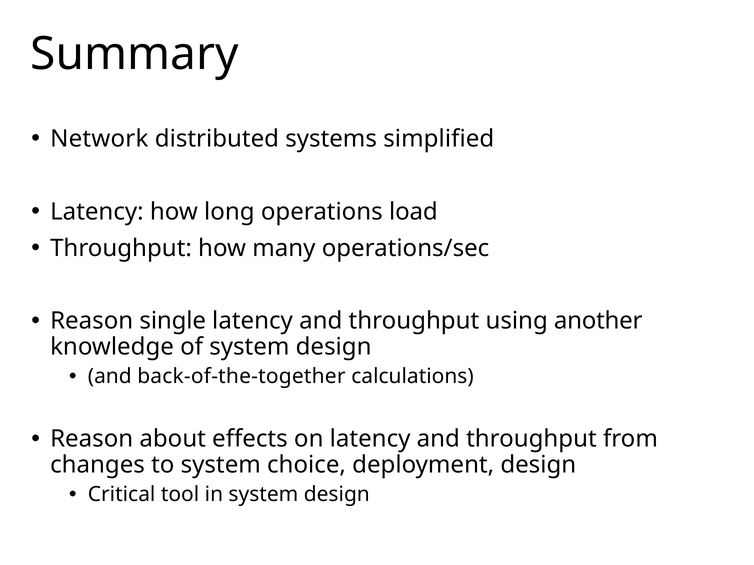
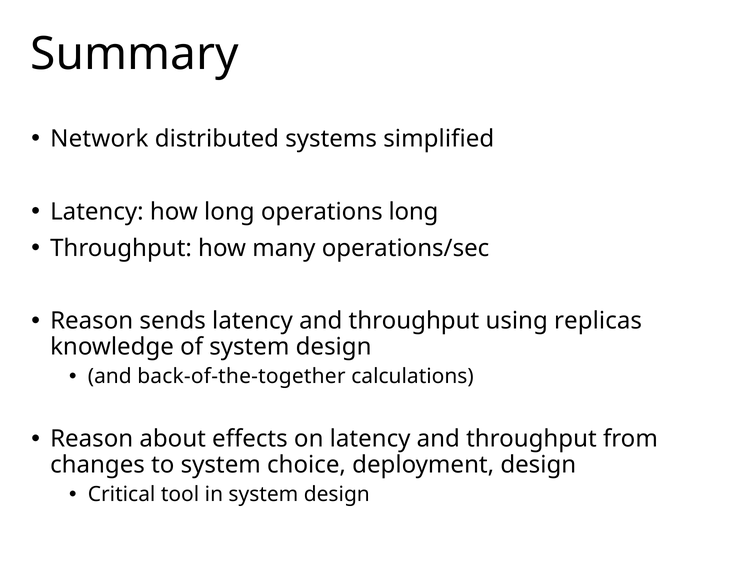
operations load: load -> long (413, 212)
single: single -> sends (173, 321)
another: another -> replicas (598, 321)
